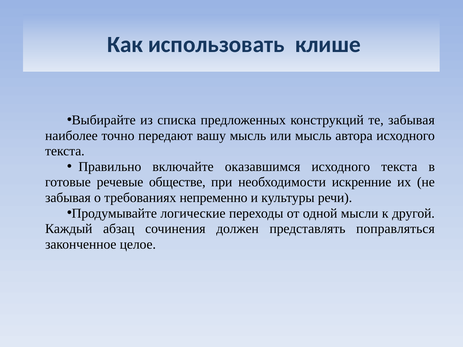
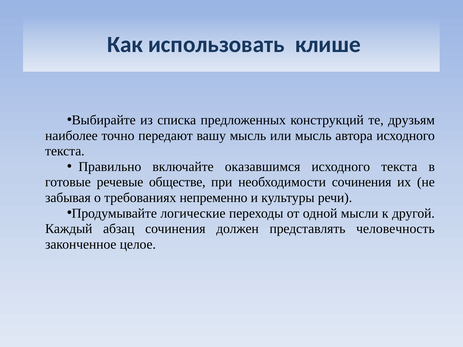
те забывая: забывая -> друзьям (411, 120)
необходимости искренние: искренние -> сочинения (362, 182)
поправляться: поправляться -> человечность (395, 229)
